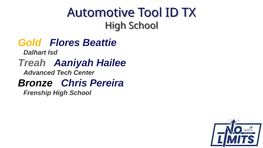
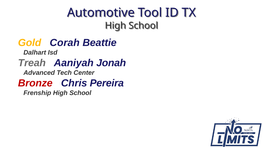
Flores: Flores -> Corah (65, 43)
Hailee: Hailee -> Jonah (111, 63)
Bronze colour: black -> red (35, 83)
